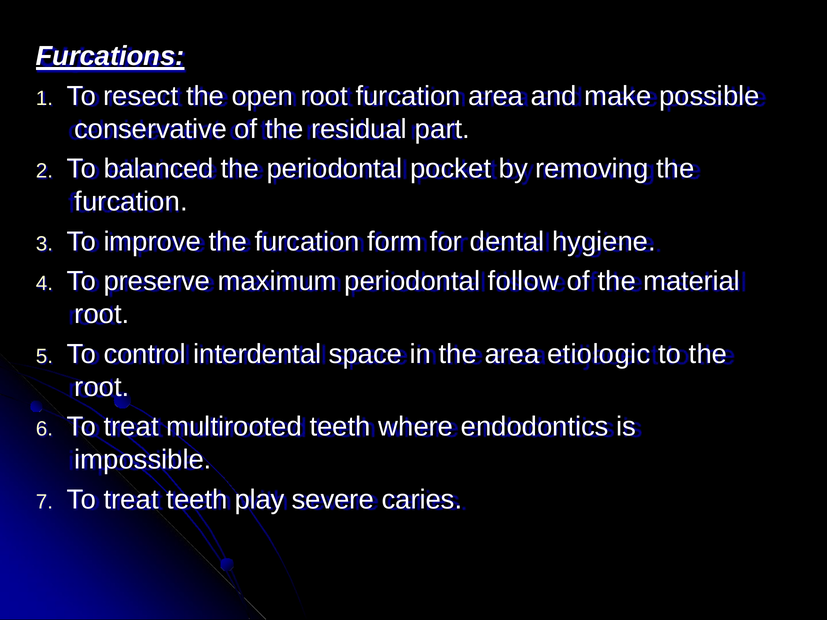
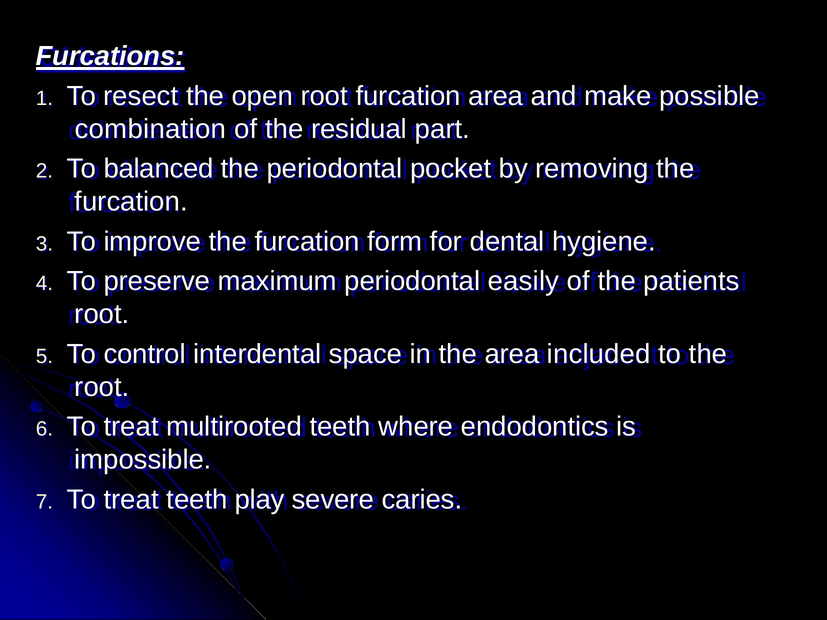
conservative: conservative -> combination (151, 129)
follow: follow -> easily (523, 281)
material: material -> patients (691, 281)
etiologic: etiologic -> included (599, 354)
